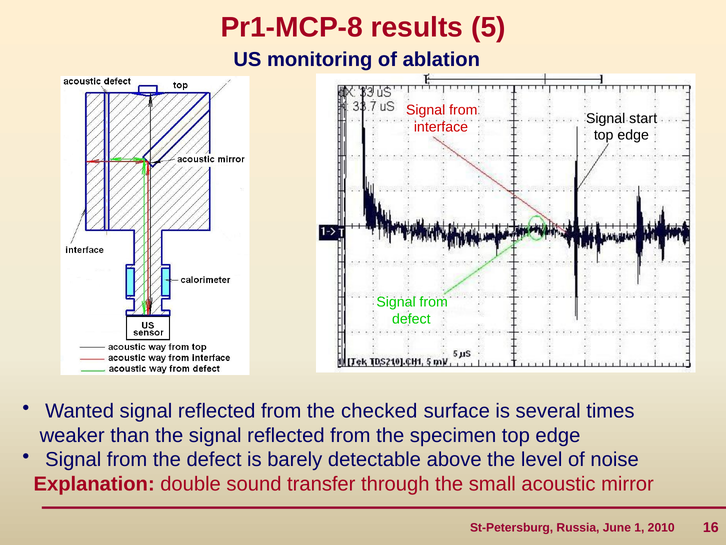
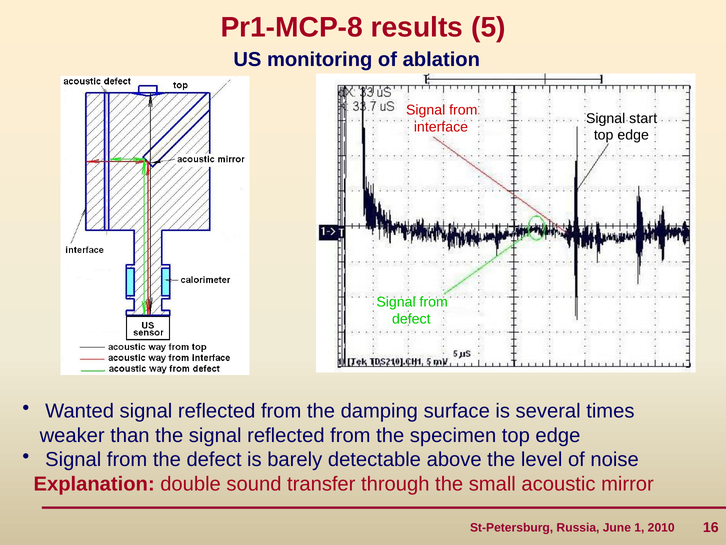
checked: checked -> damping (379, 411)
